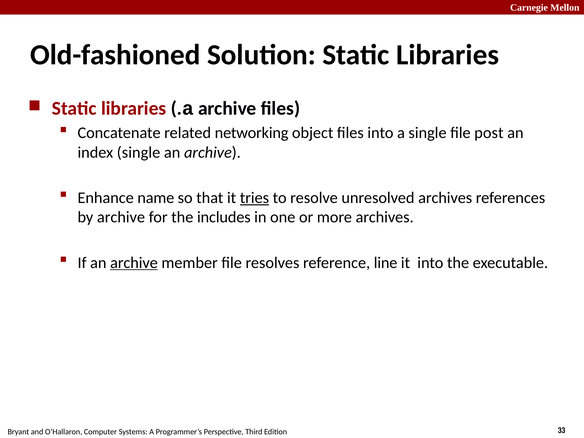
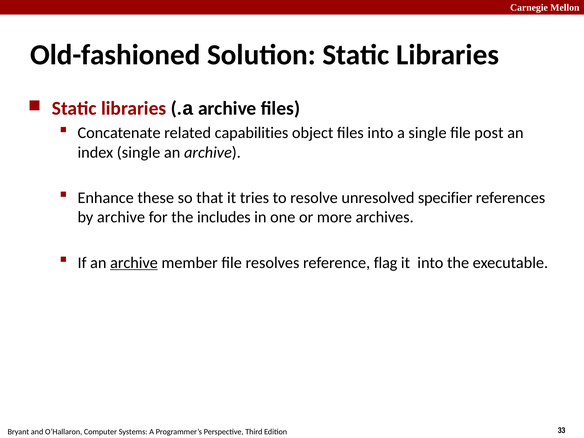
networking: networking -> capabilities (252, 133)
name: name -> these (156, 198)
tries underline: present -> none (254, 198)
unresolved archives: archives -> specifier (445, 198)
line: line -> flag (386, 263)
